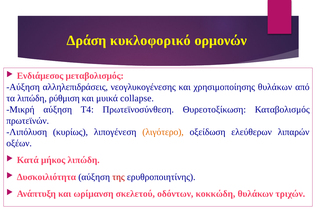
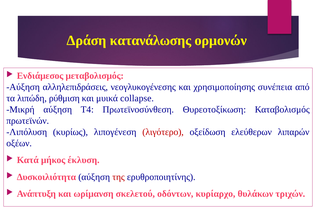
κυκλοφορικό: κυκλοφορικό -> κατανάλωσης (151, 40)
χρησιμοποίησης θυλάκων: θυλάκων -> συνέπεια (275, 87)
λιγότερο colour: orange -> red (163, 132)
μήκος λιπώδη: λιπώδη -> έκλυση (84, 160)
κοκκώδη: κοκκώδη -> κυρίαρχο (215, 194)
